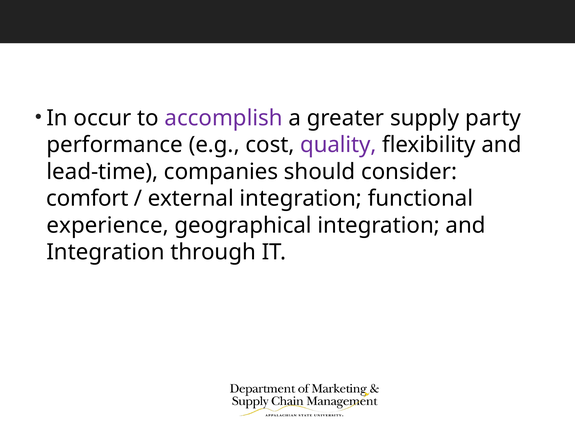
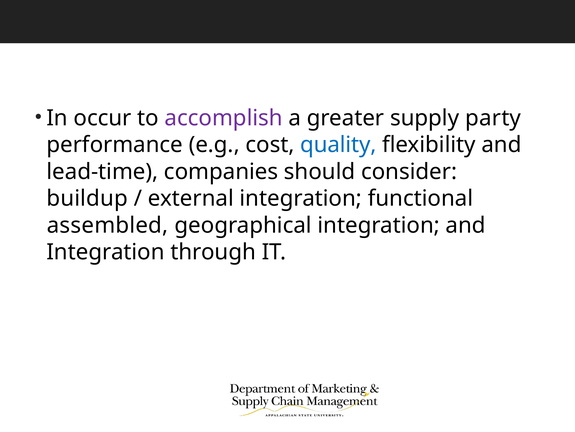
quality colour: purple -> blue (338, 145)
comfort: comfort -> buildup (87, 198)
experience: experience -> assembled (108, 225)
